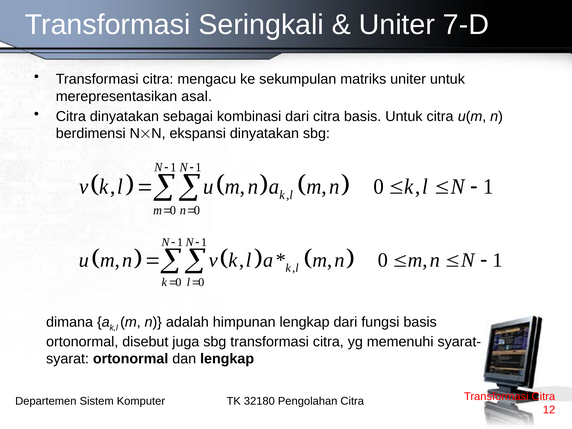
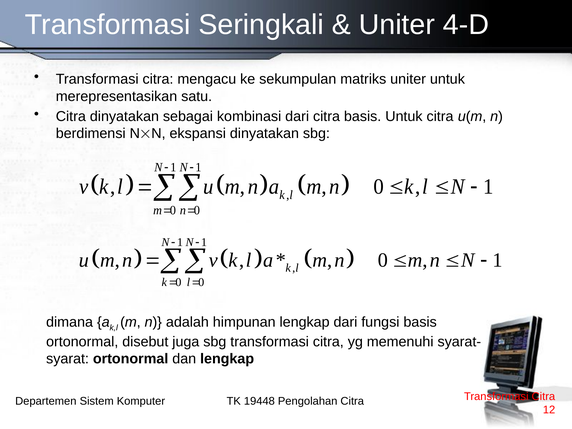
7-D: 7-D -> 4-D (466, 25)
asal: asal -> satu (197, 96)
32180: 32180 -> 19448 (259, 401)
